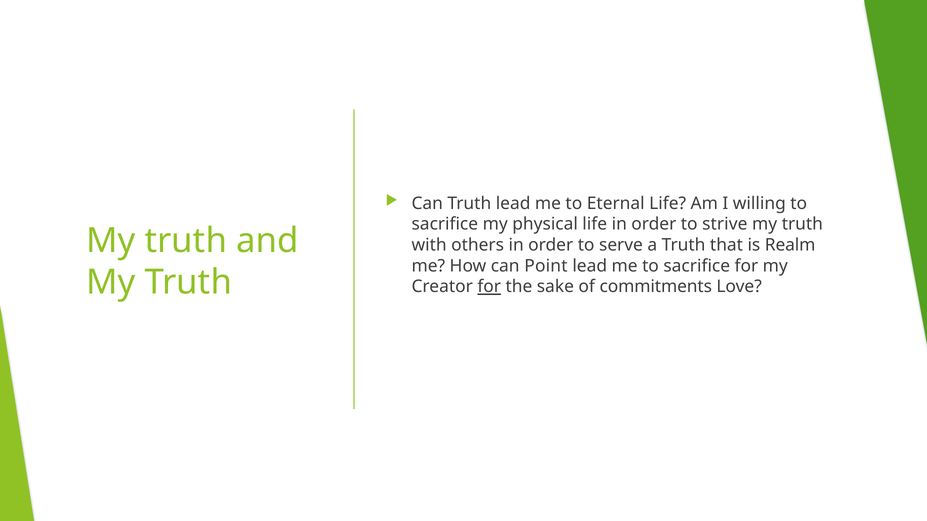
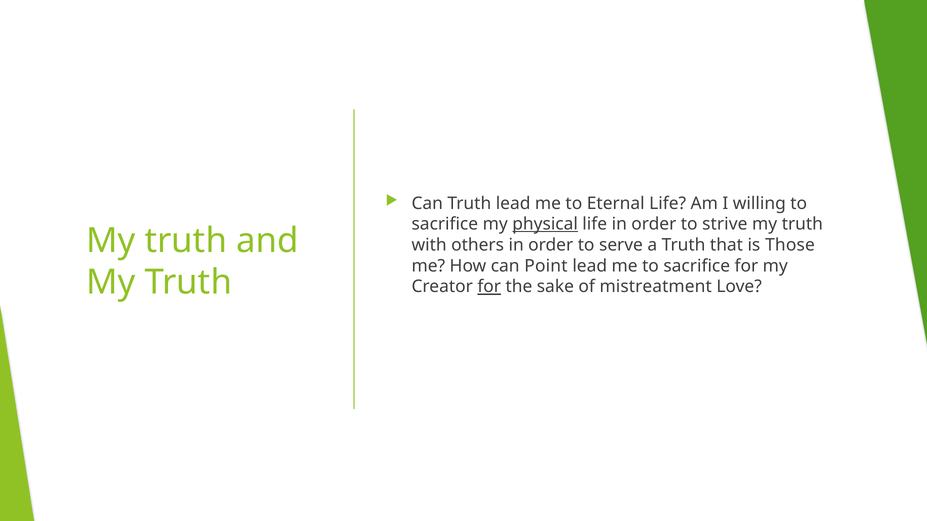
physical underline: none -> present (545, 224)
Realm: Realm -> Those (790, 245)
commitments: commitments -> mistreatment (656, 287)
